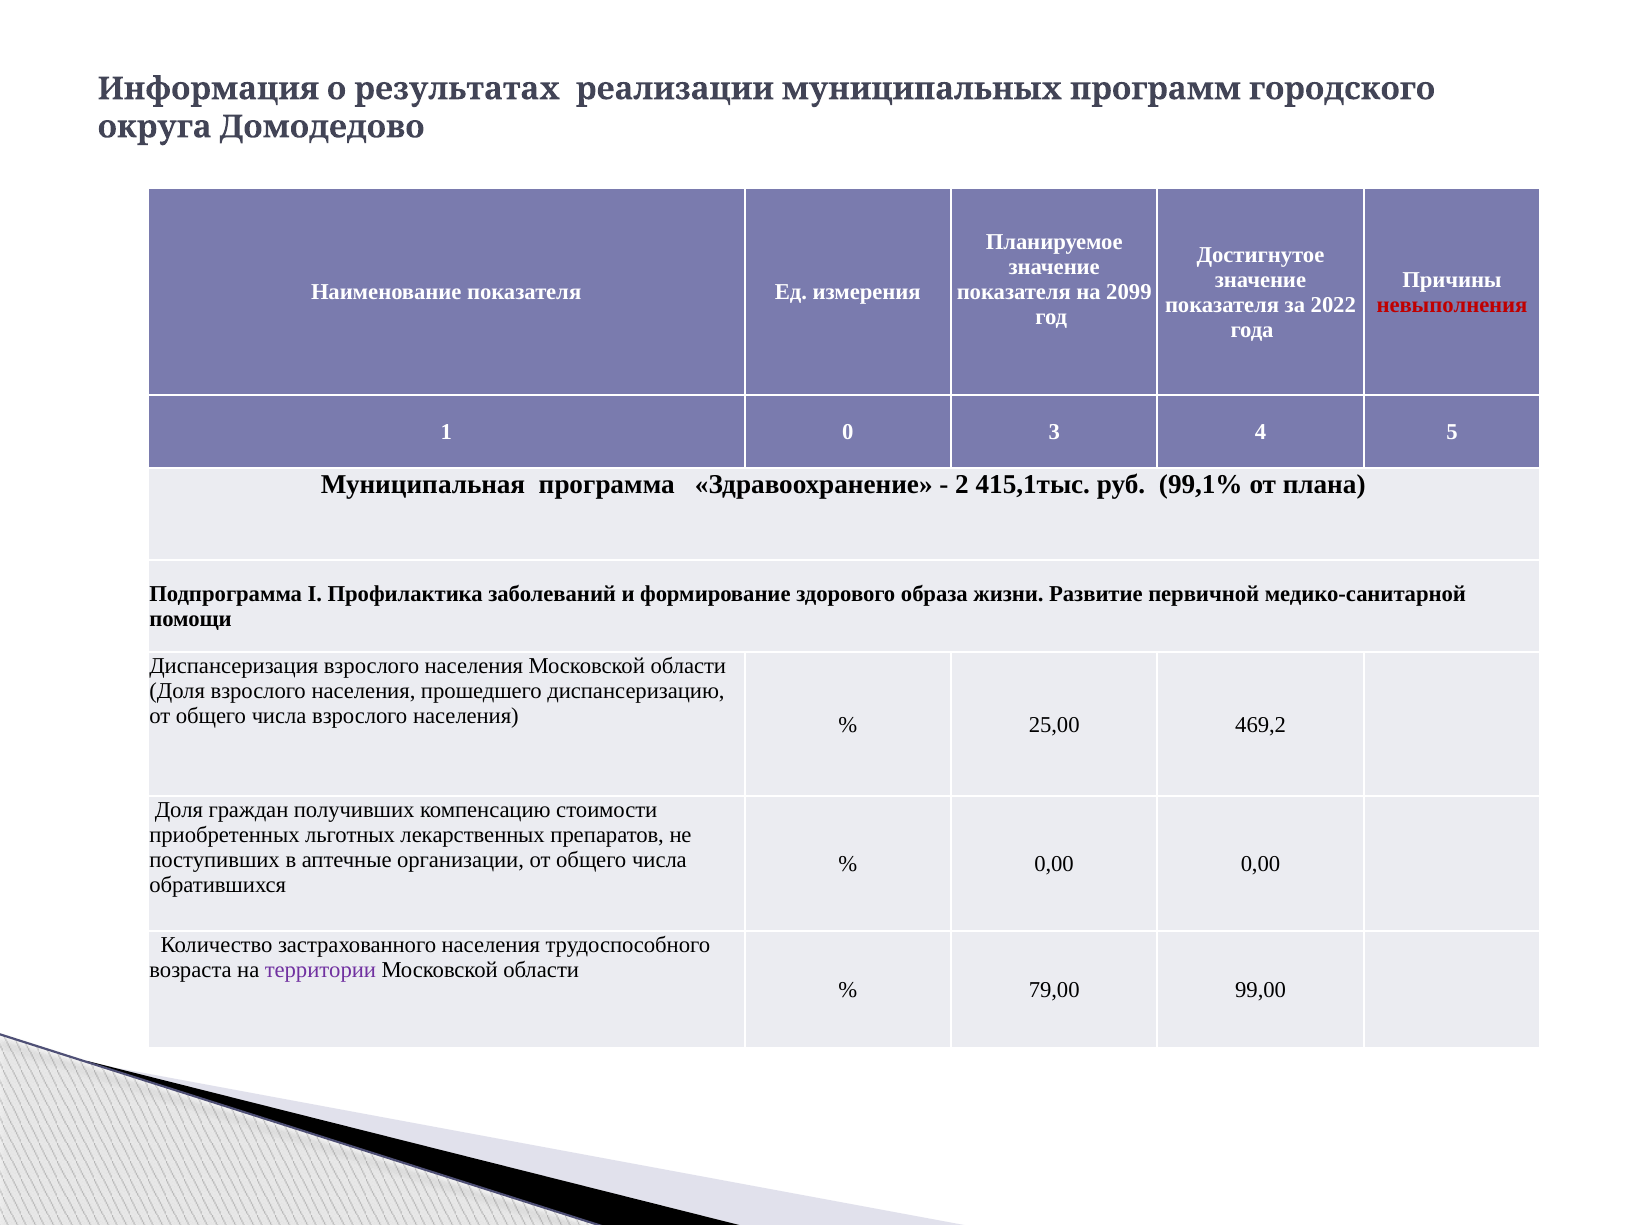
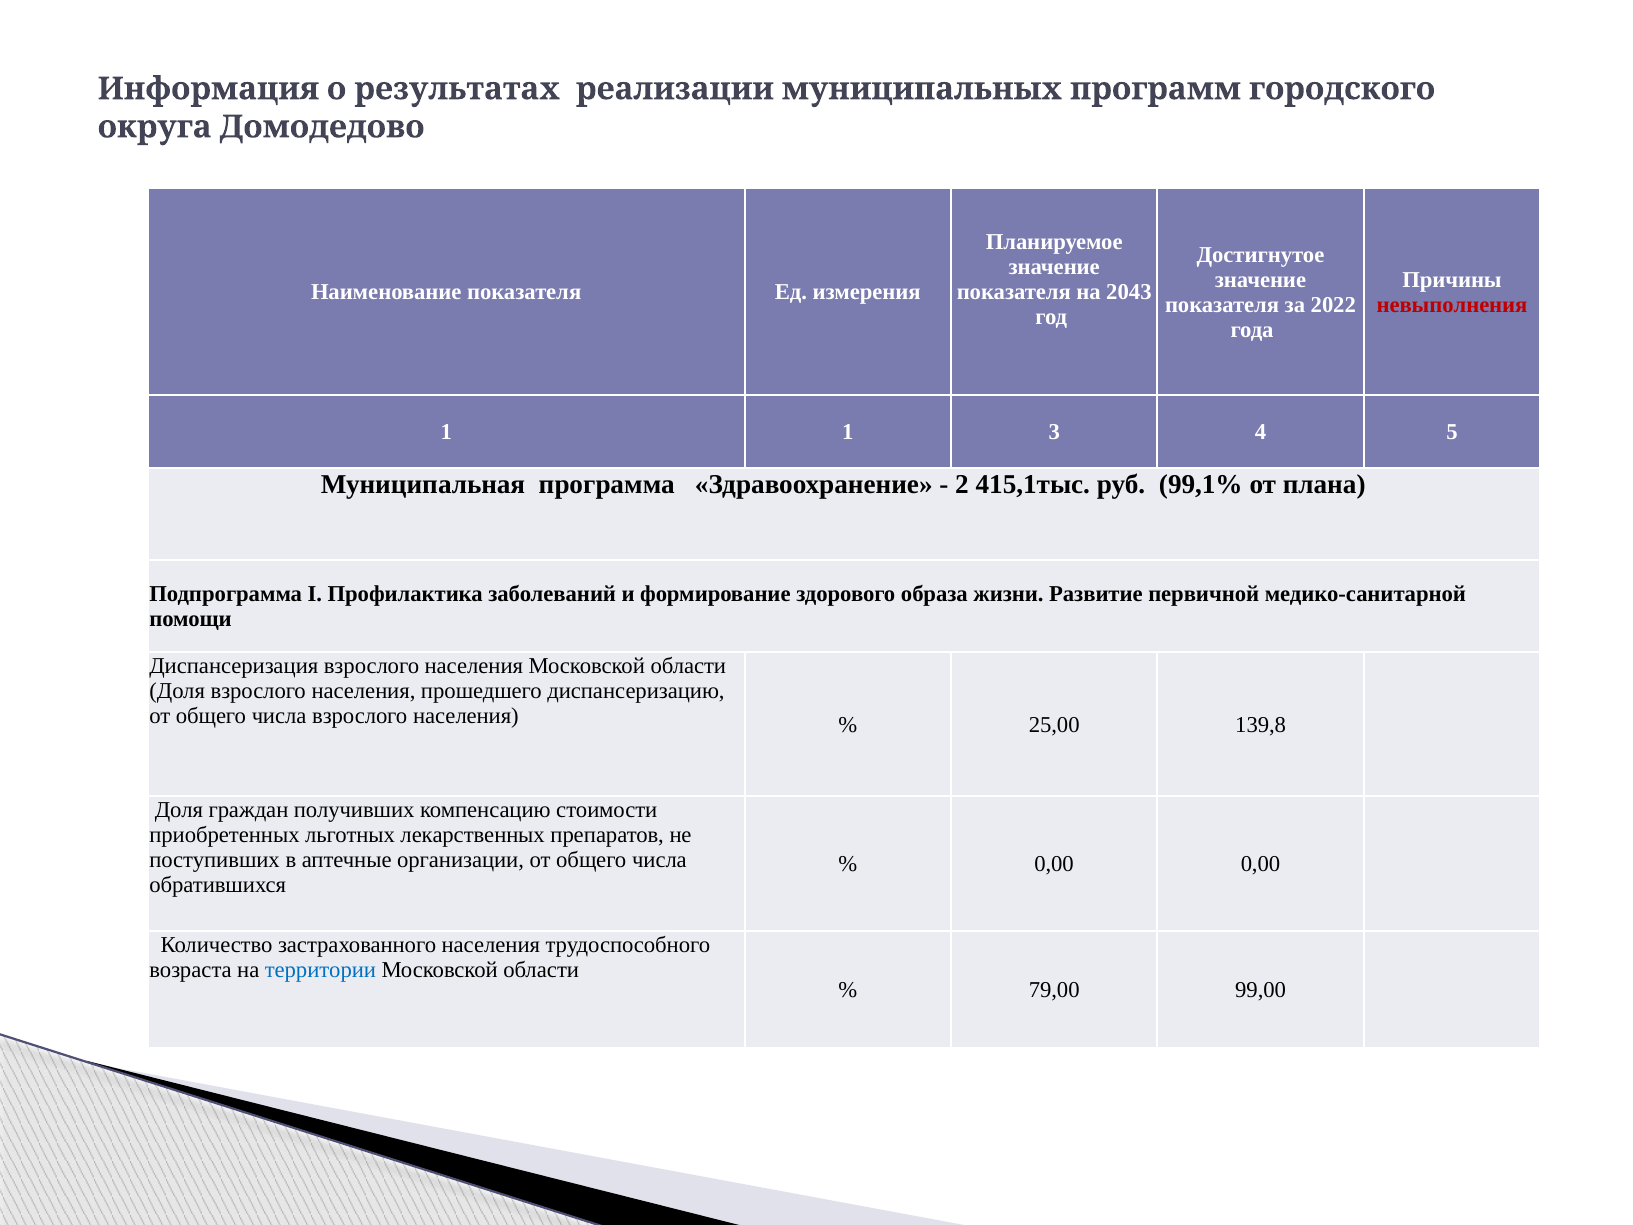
2099: 2099 -> 2043 (1129, 292)
1 0: 0 -> 1 (848, 432)
469,2: 469,2 -> 139,8 (1261, 725)
территории colour: purple -> blue (320, 970)
